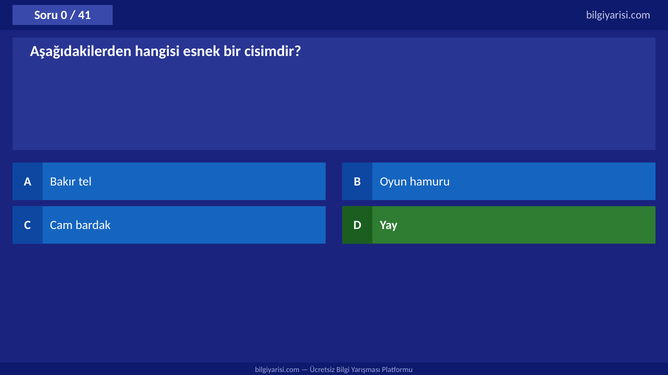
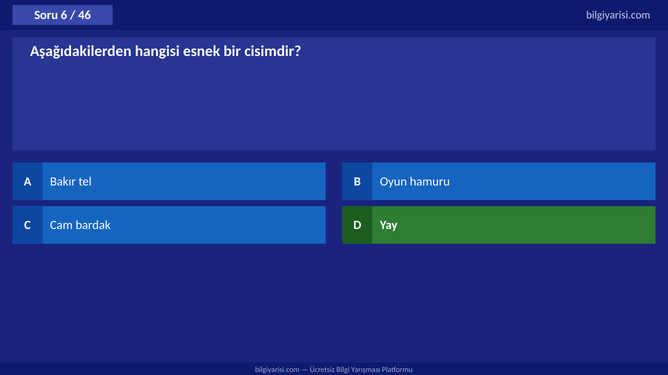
0: 0 -> 6 (64, 15)
41: 41 -> 46 (85, 15)
